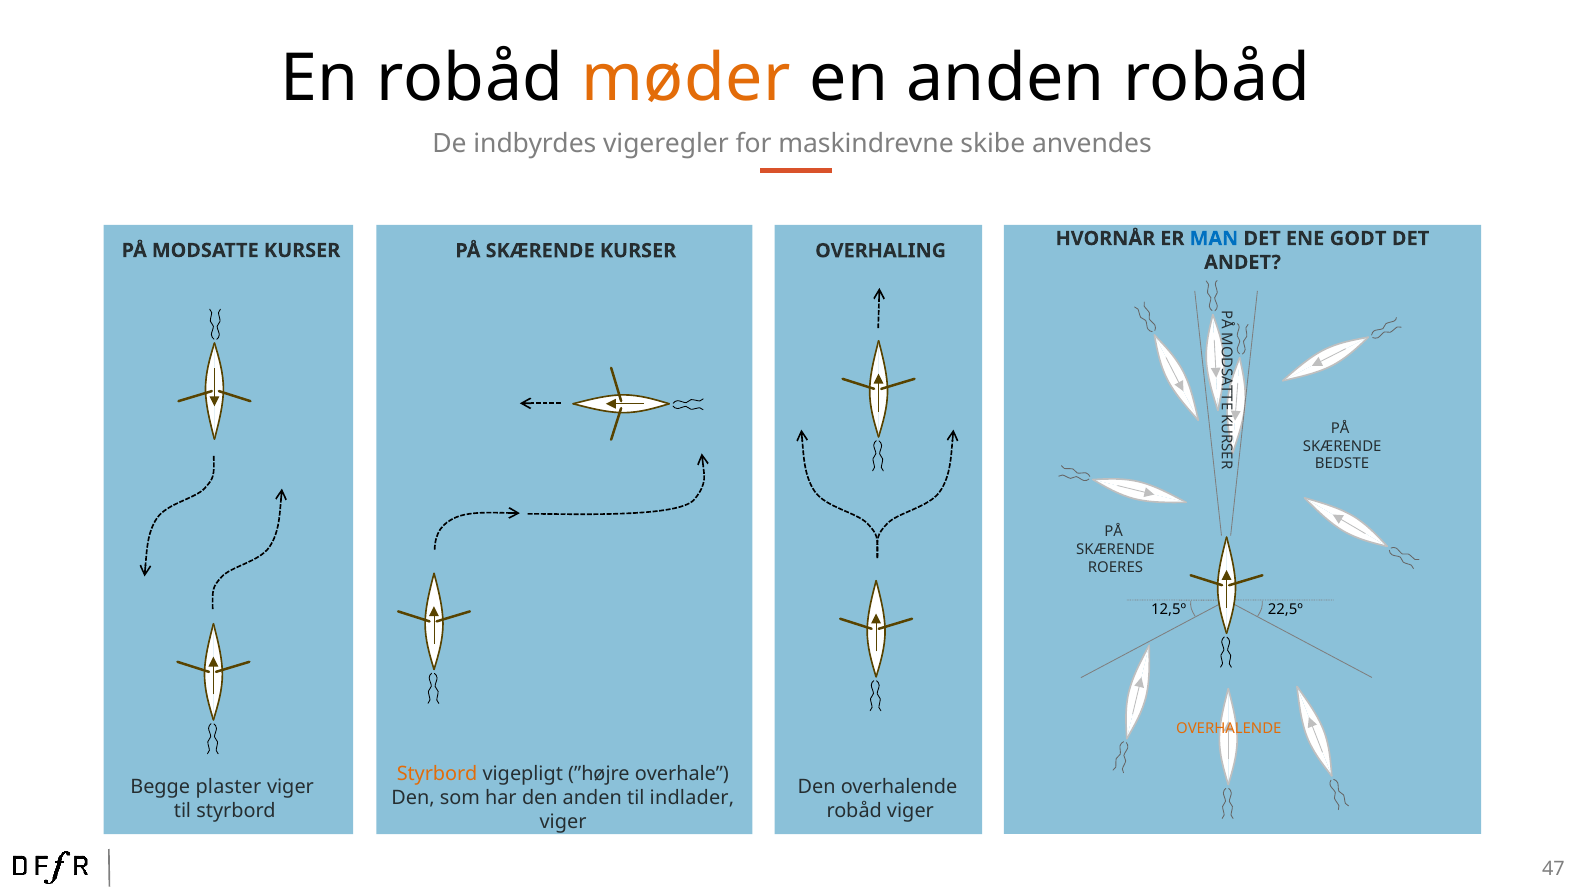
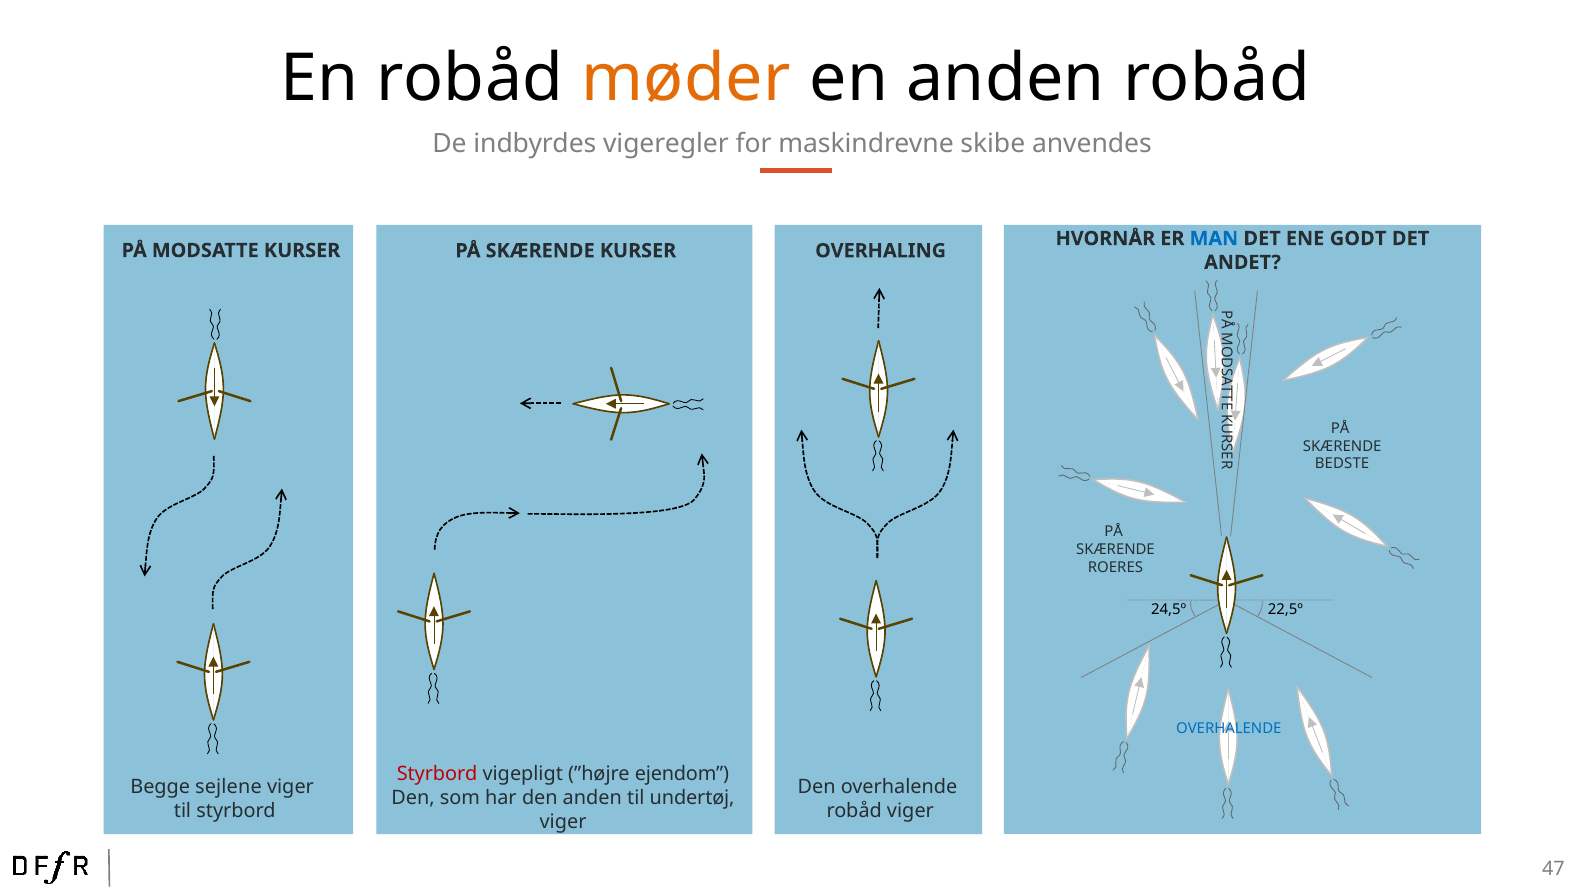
12,5º: 12,5º -> 24,5º (1169, 610)
OVERHALENDE colour: orange -> blue (1229, 729)
Styrbord colour: orange -> red (437, 774)
overhale: overhale -> ejendom (682, 774)
plaster: plaster -> sejlene (228, 787)
indlader: indlader -> undertøj (692, 798)
